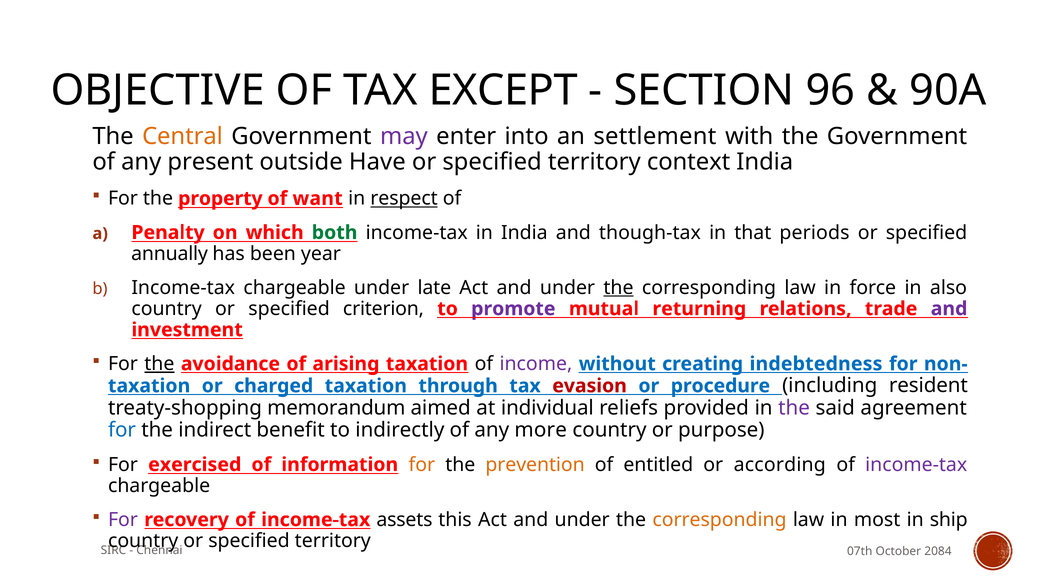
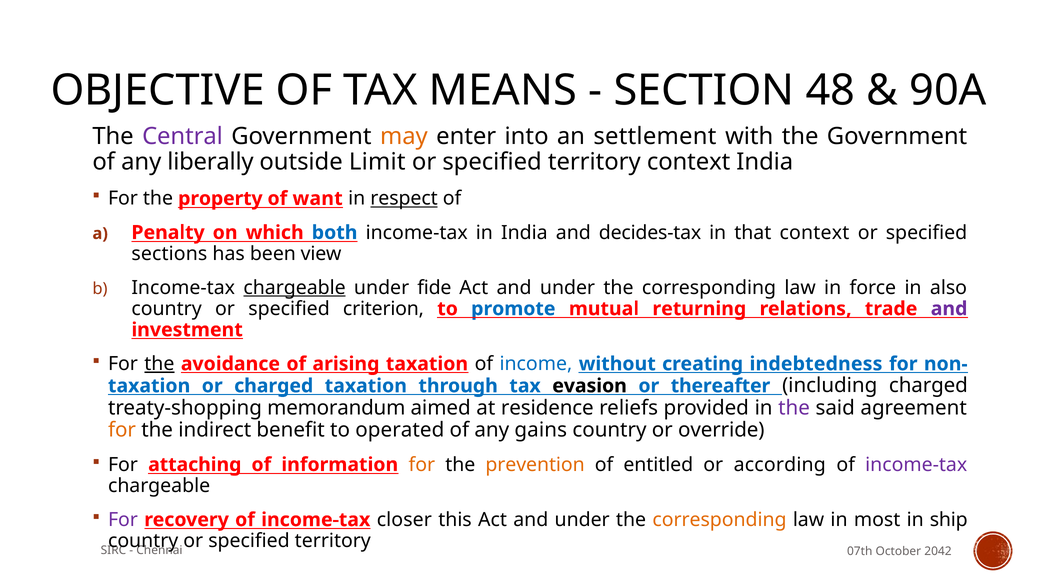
EXCEPT: EXCEPT -> MEANS (503, 91)
96: 96 -> 48 (830, 91)
Central colour: orange -> purple (183, 136)
may colour: purple -> orange (404, 136)
present: present -> liberally (210, 162)
Have: Have -> Limit (377, 162)
both colour: green -> blue (335, 233)
though-tax: though-tax -> decides-tax (650, 233)
that periods: periods -> context (814, 233)
annually: annually -> sections (169, 254)
year: year -> view (321, 254)
chargeable underline: none -> present (295, 288)
late: late -> fide (434, 288)
the underline: present -> none (618, 288)
promote colour: purple -> blue (513, 309)
income colour: purple -> blue (536, 364)
evasion colour: red -> black (590, 386)
procedure: procedure -> thereafter (720, 386)
including resident: resident -> charged (928, 386)
individual: individual -> residence (547, 408)
for colour: blue -> orange (122, 430)
indirectly: indirectly -> operated (400, 430)
more: more -> gains (541, 430)
purpose: purpose -> override (721, 430)
exercised: exercised -> attaching (195, 465)
assets: assets -> closer (404, 520)
2084: 2084 -> 2042 (938, 552)
